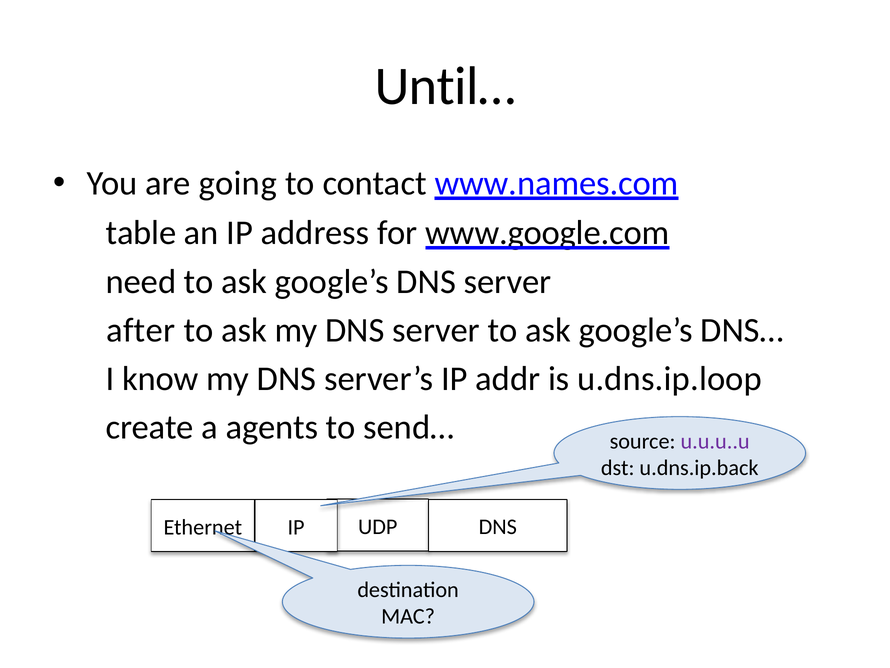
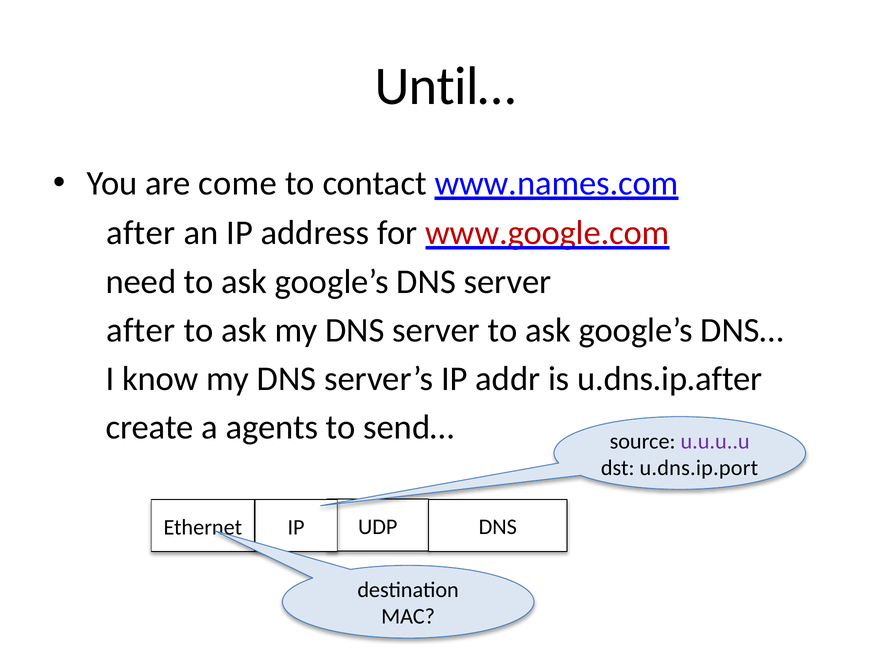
going: going -> come (238, 183)
table: table -> after (141, 233)
www.google.com colour: black -> red (547, 233)
u.dns.ip.loop: u.dns.ip.loop -> u.dns.ip.after (670, 379)
u.dns.ip.back: u.dns.ip.back -> u.dns.ip.port (699, 468)
